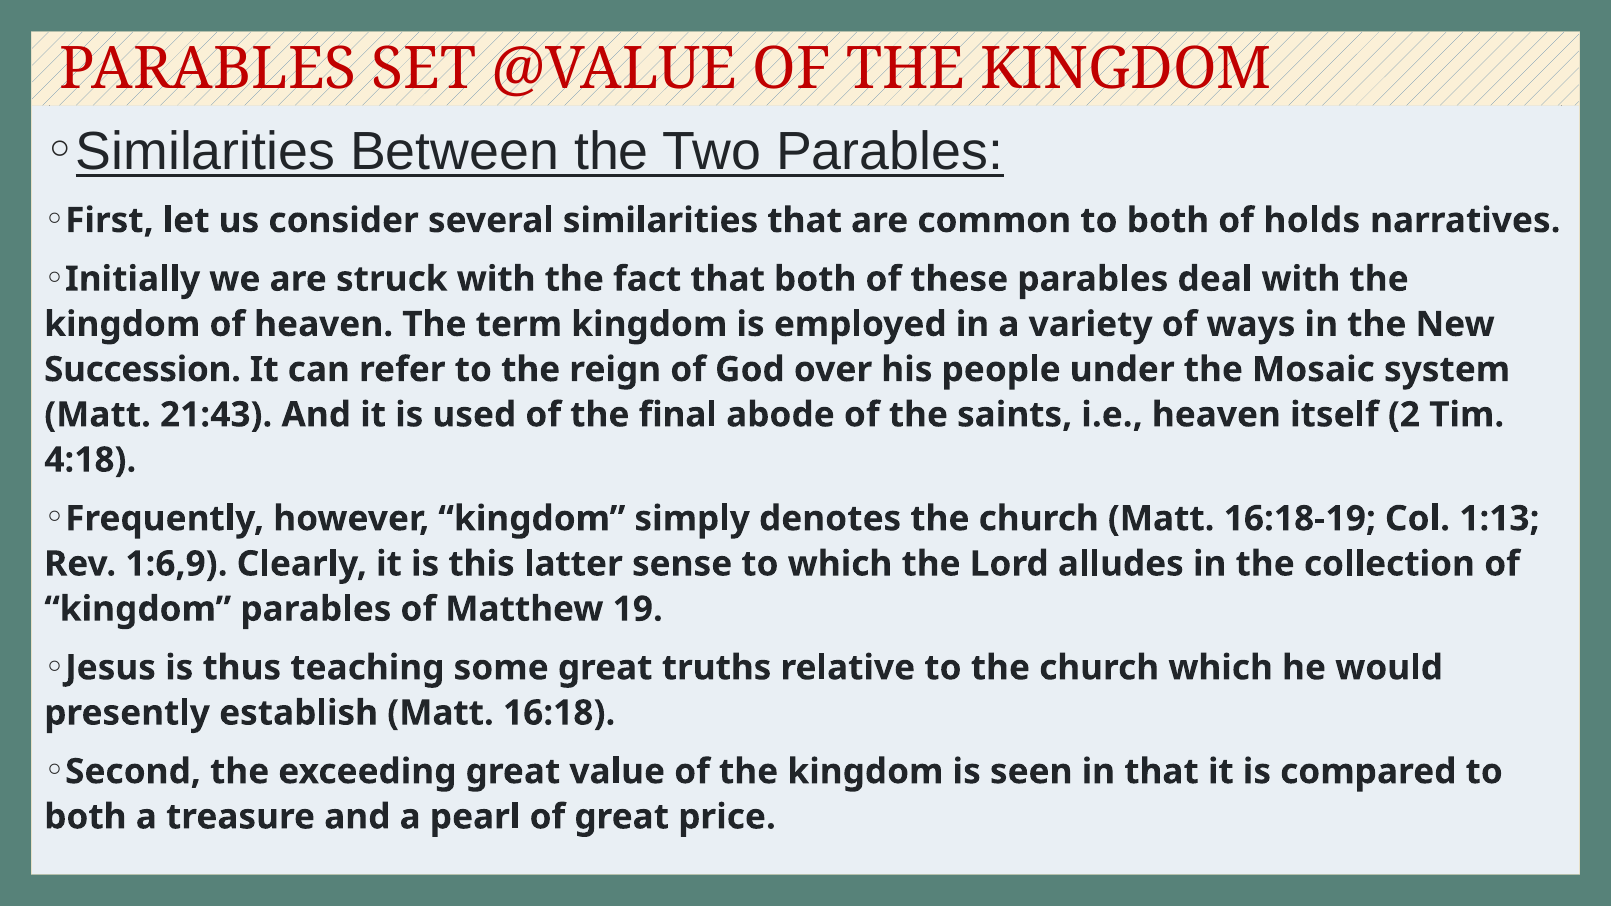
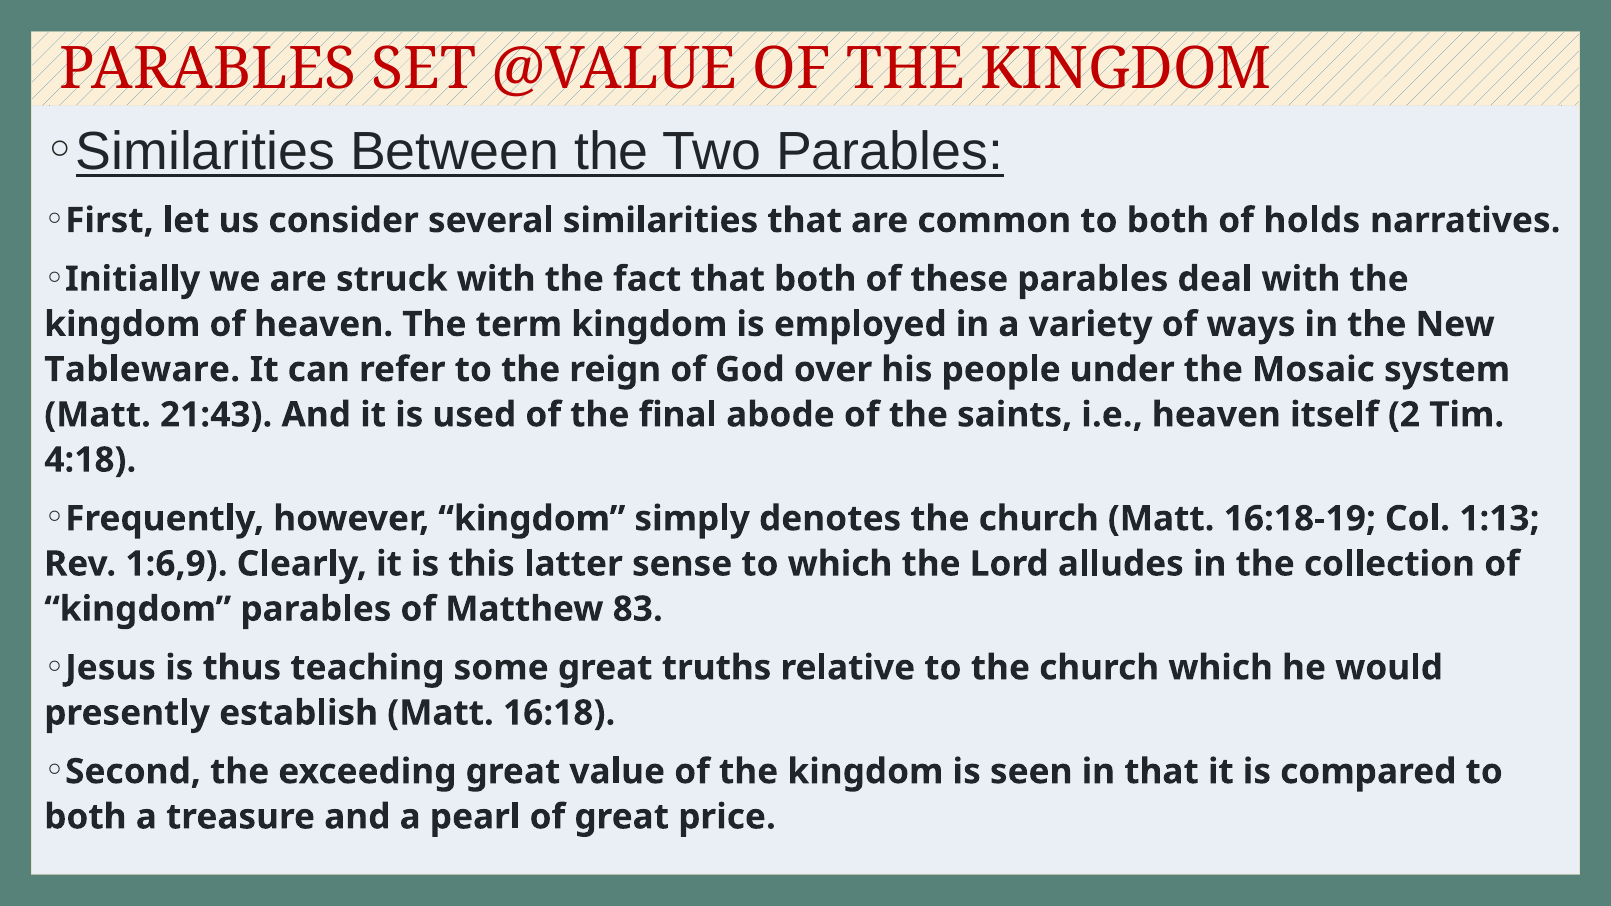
Succession: Succession -> Tableware (142, 370)
19: 19 -> 83 (638, 609)
